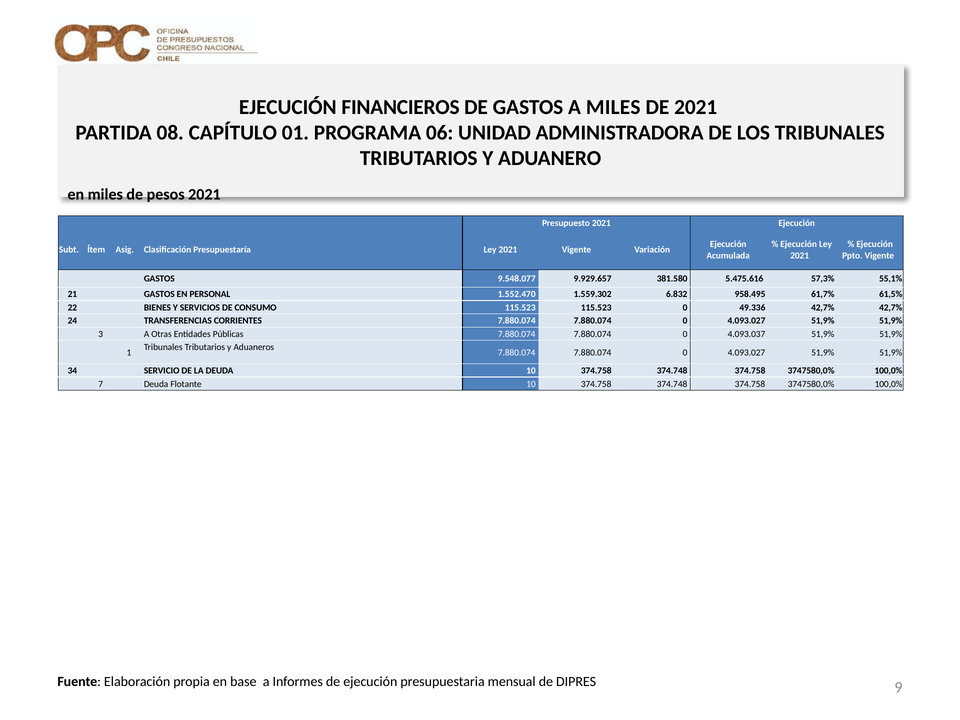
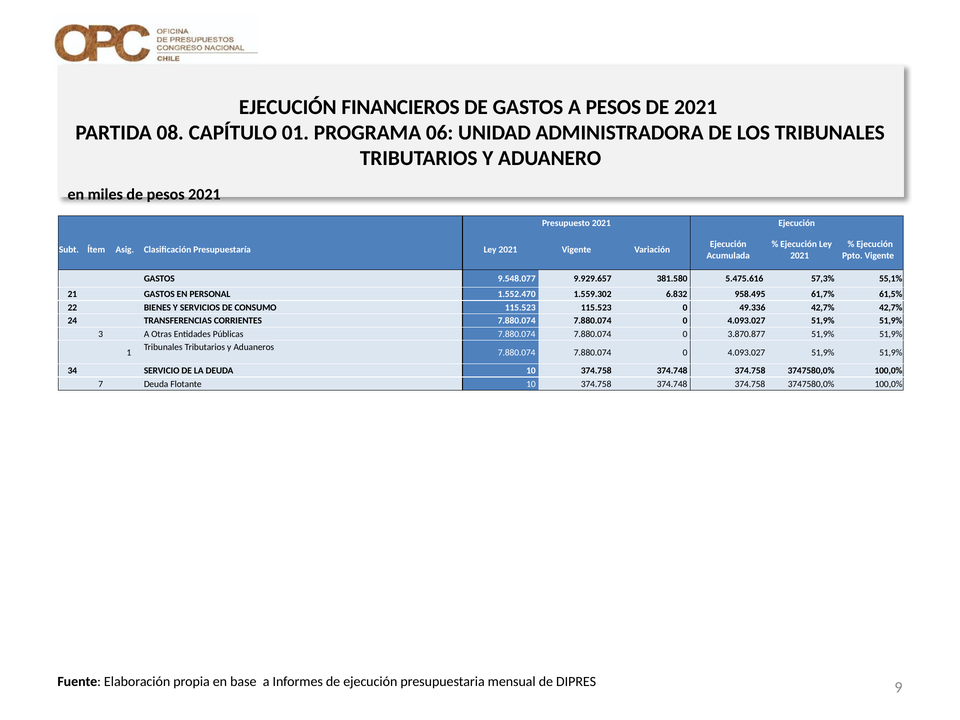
A MILES: MILES -> PESOS (613, 107)
4.093.037: 4.093.037 -> 3.870.877 (746, 334)
